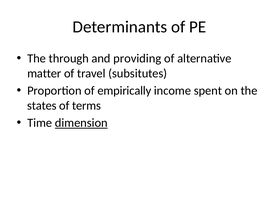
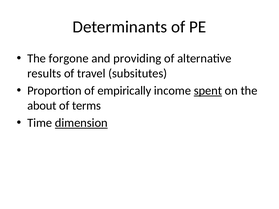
through: through -> forgone (69, 59)
matter: matter -> results (44, 73)
spent underline: none -> present (208, 91)
states: states -> about (42, 106)
